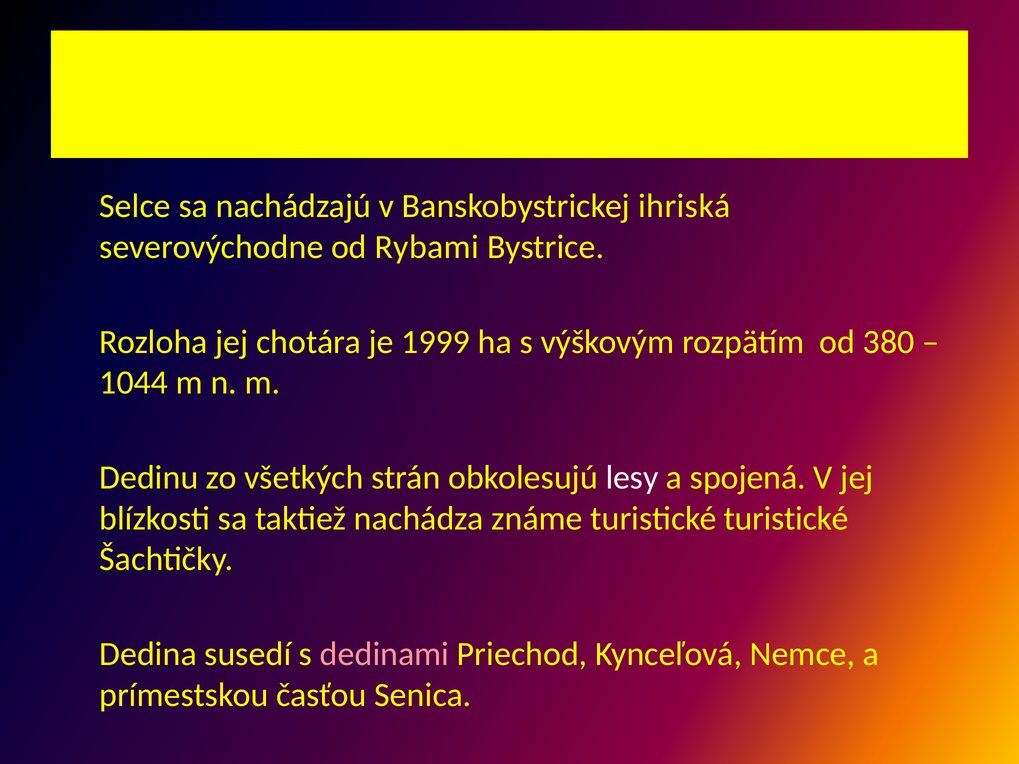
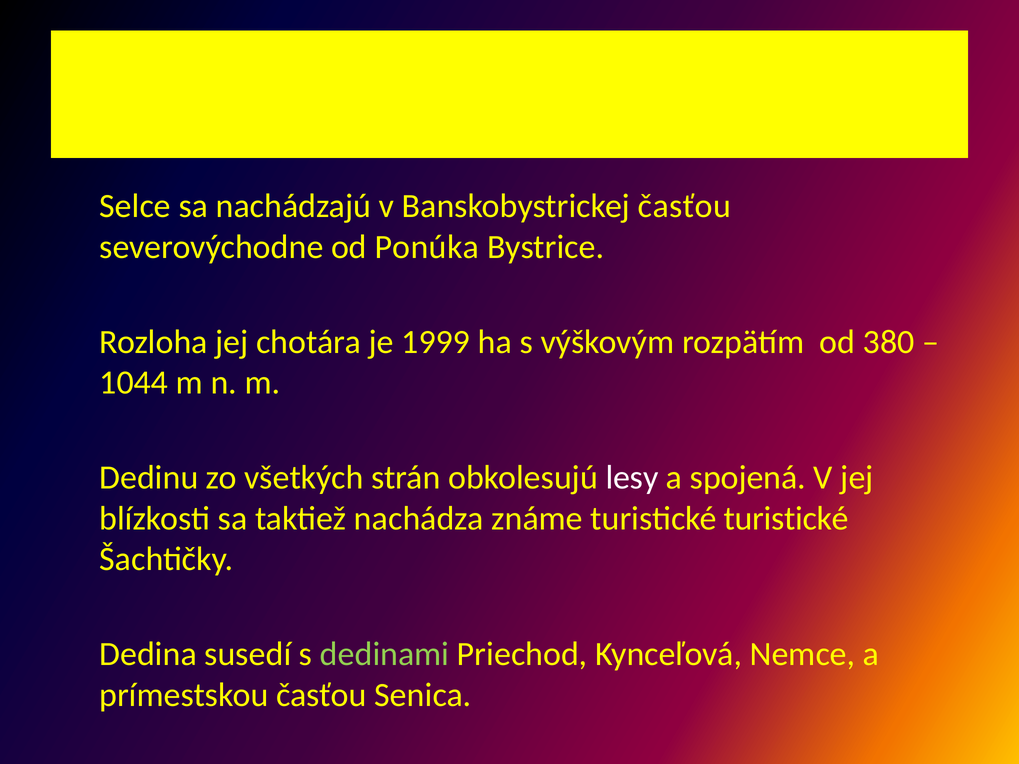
Banskobystrickej ihriská: ihriská -> časťou (684, 206)
Rybami: Rybami -> Ponúka (427, 247)
dedinami colour: pink -> light green (385, 654)
